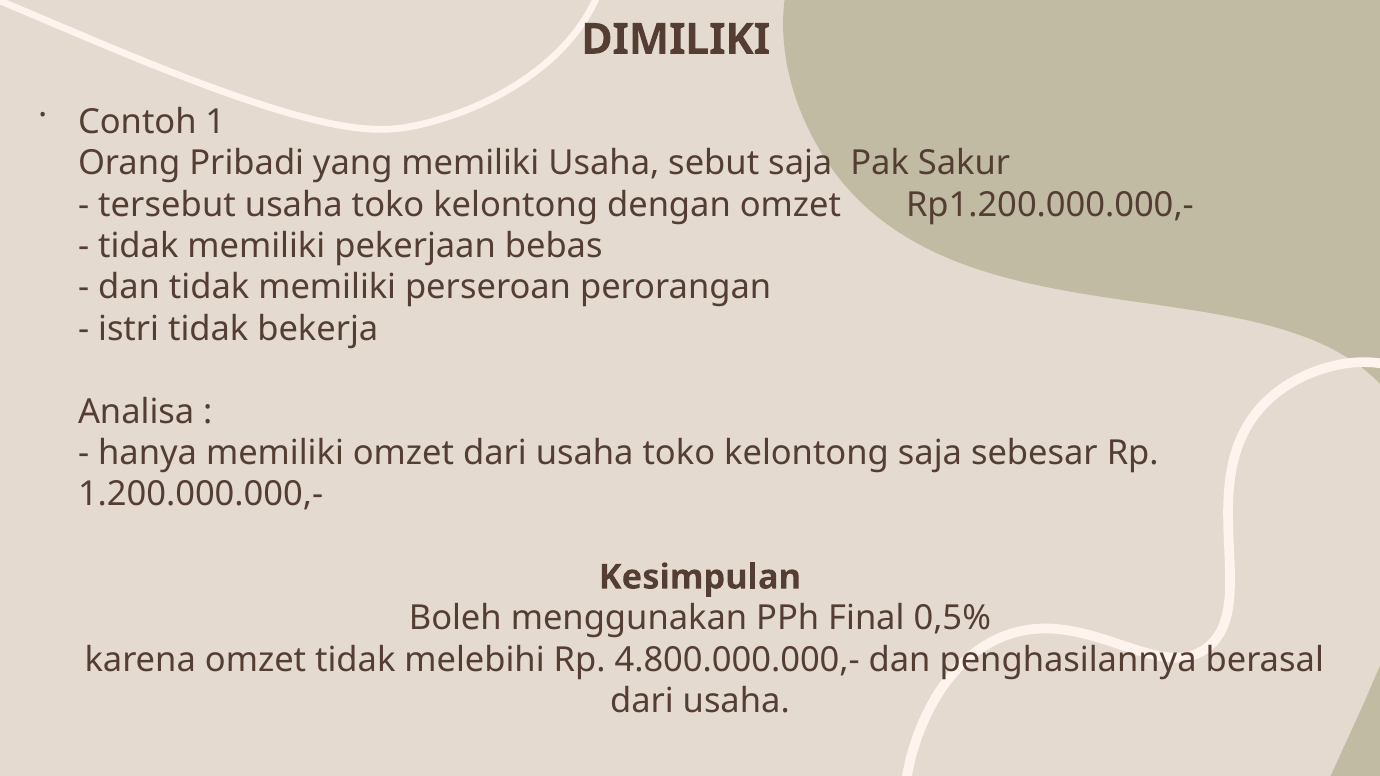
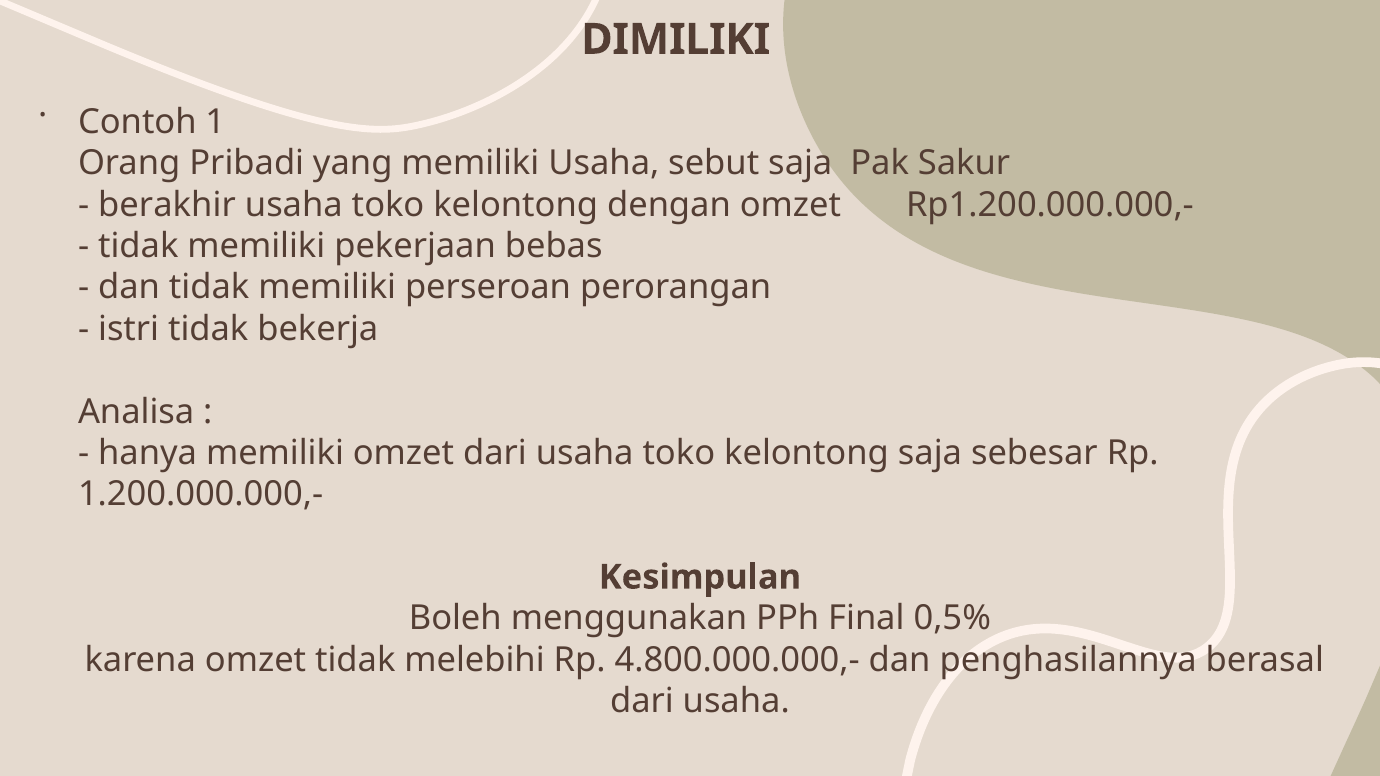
tersebut: tersebut -> berakhir (167, 205)
